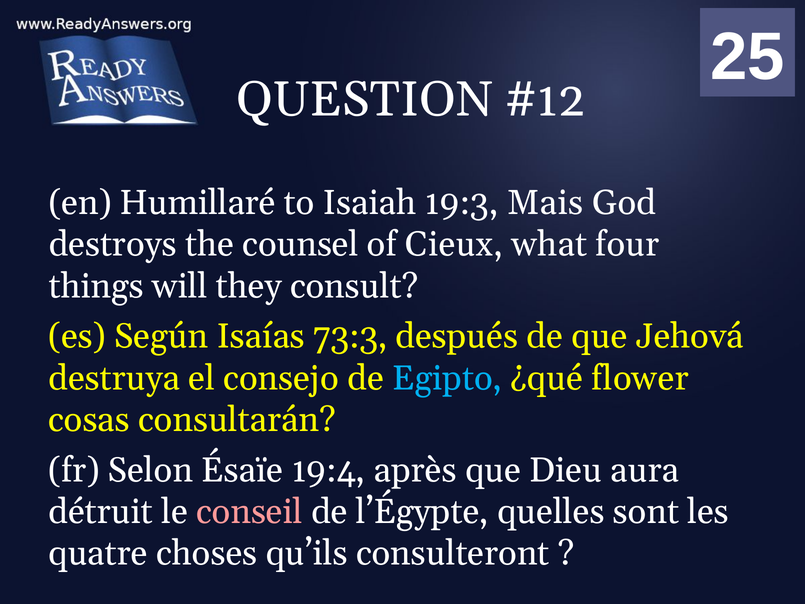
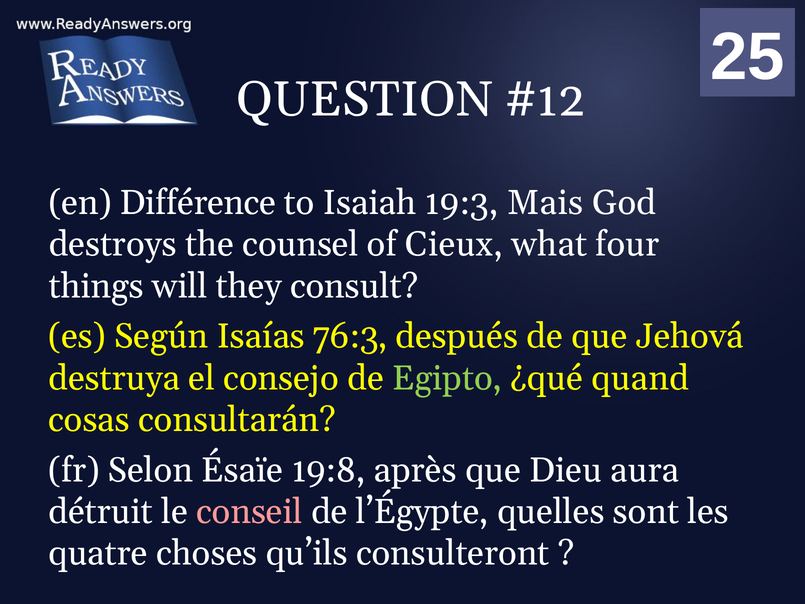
Humillaré: Humillaré -> Différence (198, 203)
73:3: 73:3 -> 76:3 (350, 336)
Egipto colour: light blue -> light green (447, 378)
flower: flower -> quand (640, 378)
19:4: 19:4 -> 19:8 (329, 470)
